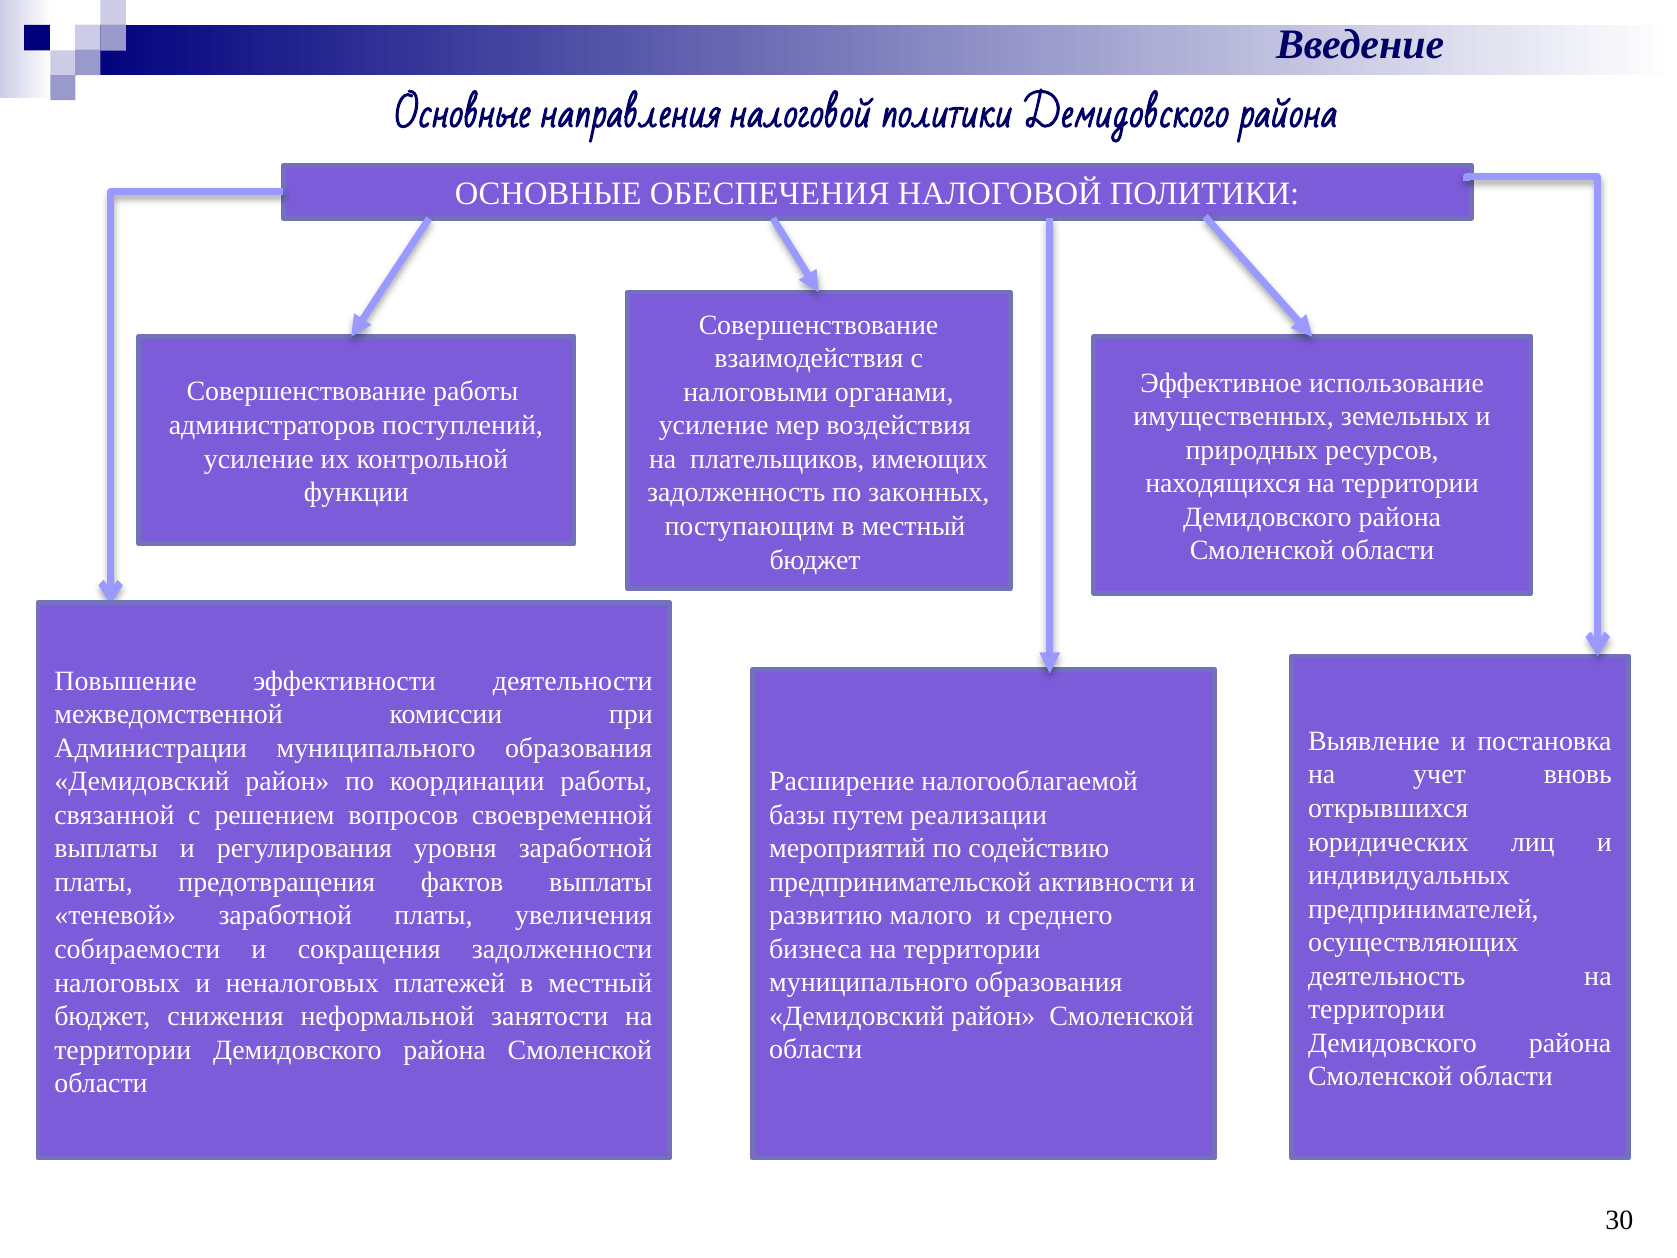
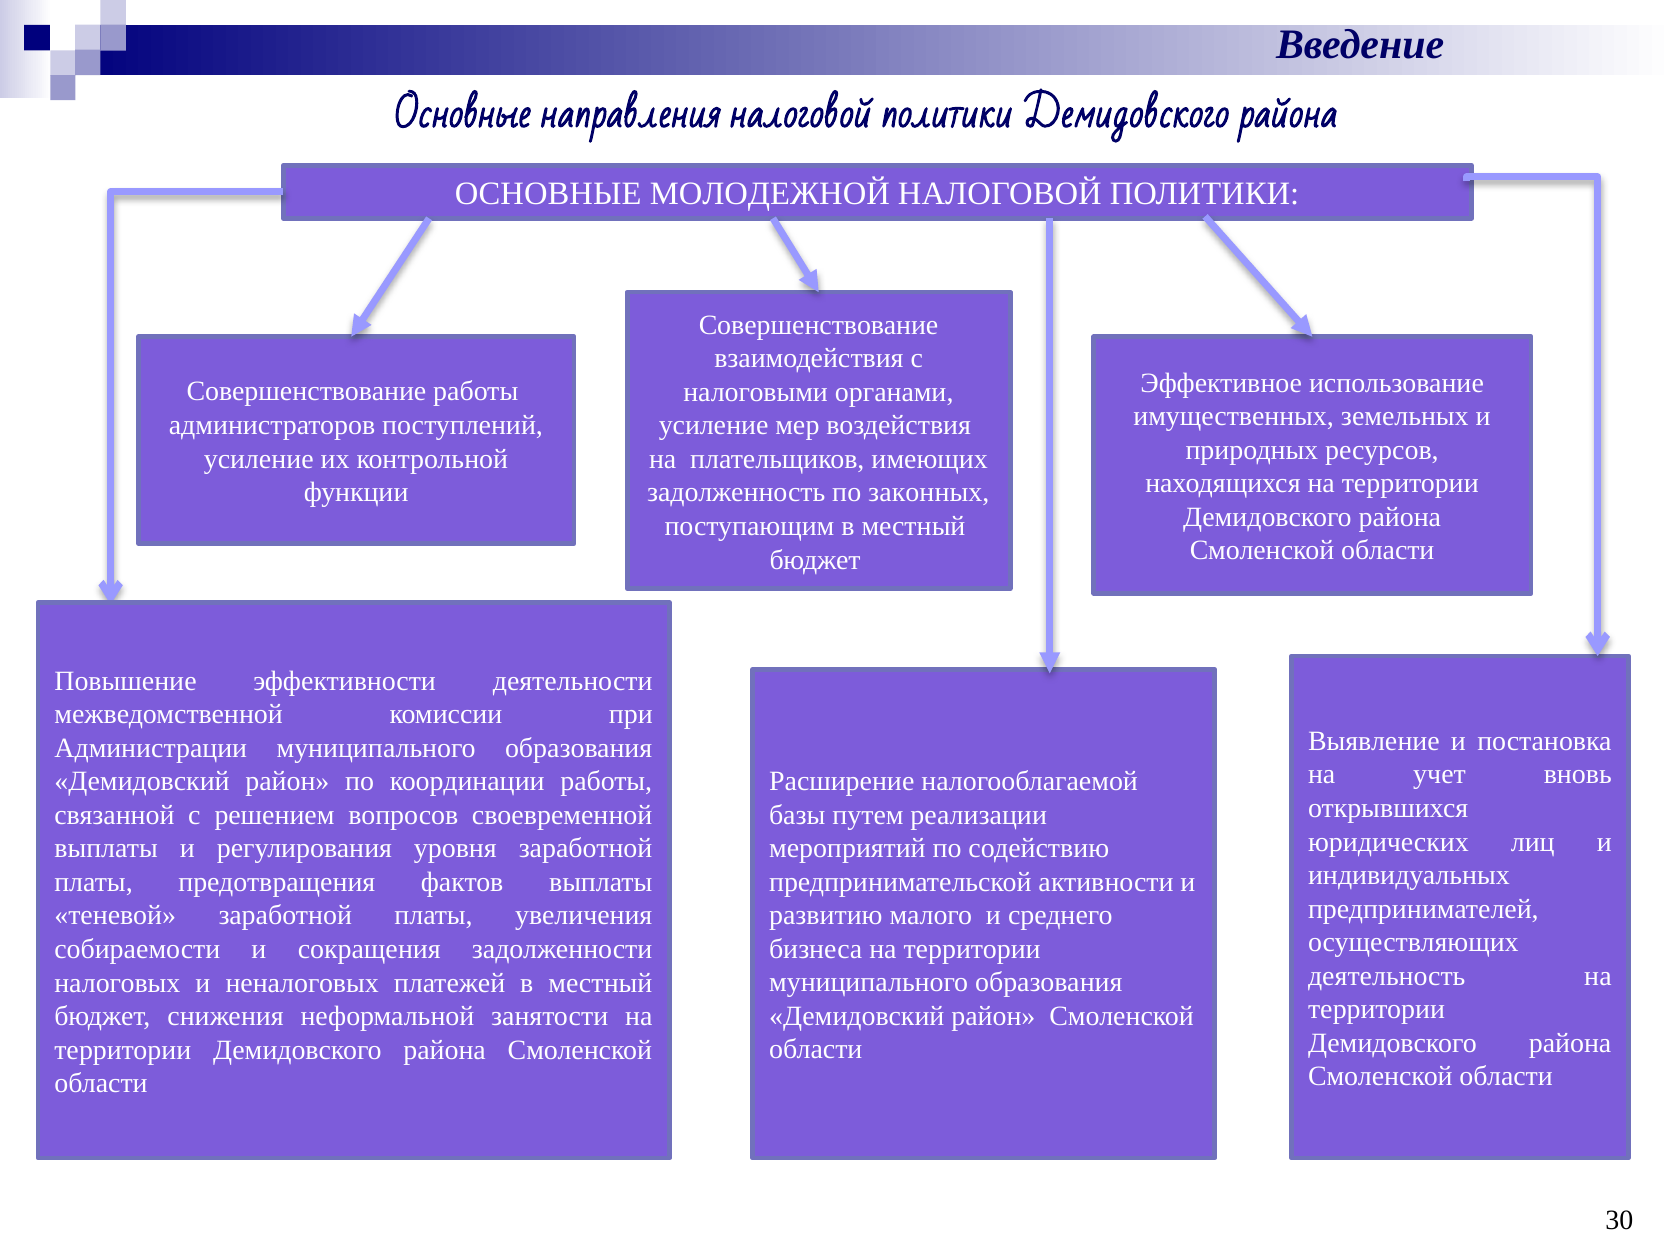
ОБЕСПЕЧЕНИЯ: ОБЕСПЕЧЕНИЯ -> МОЛОДЕЖНОЙ (770, 194)
